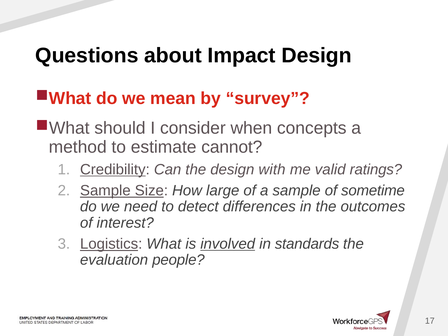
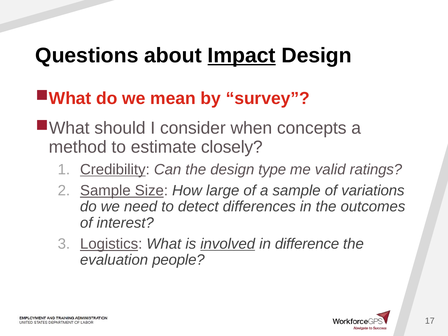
Impact underline: none -> present (242, 56)
cannot: cannot -> closely (232, 147)
with: with -> type (272, 169)
sometime: sometime -> variations (373, 191)
standards: standards -> difference (307, 244)
